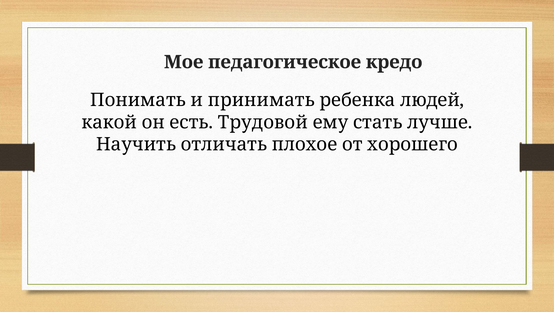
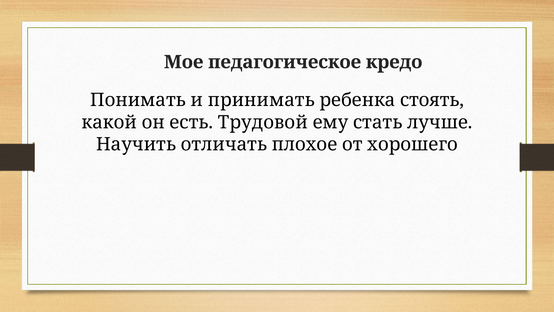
людей: людей -> стоять (432, 100)
